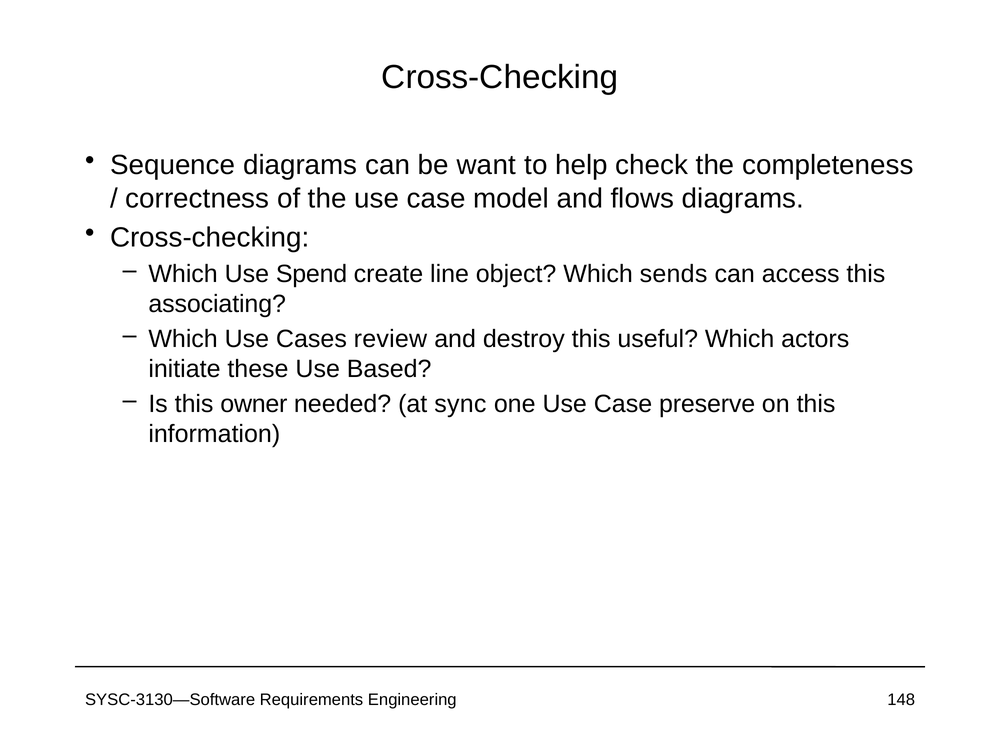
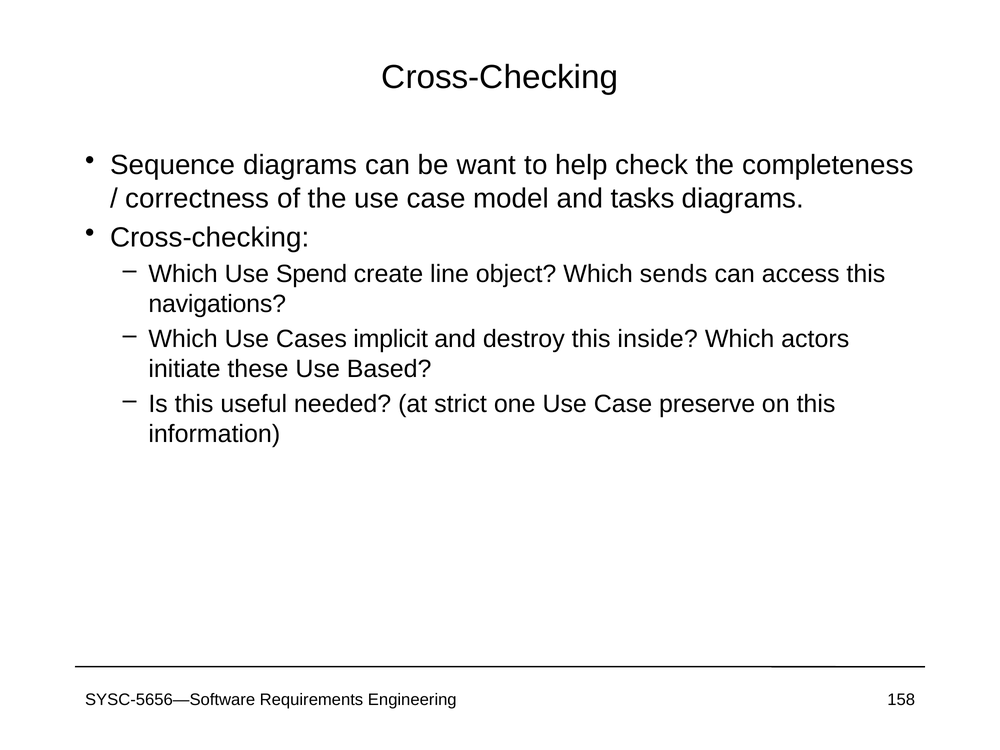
flows: flows -> tasks (643, 199)
associating: associating -> navigations (217, 304)
review: review -> implicit (391, 339)
useful: useful -> inside (658, 339)
owner: owner -> useful (254, 404)
sync: sync -> strict (461, 404)
SYSC-3130—Software: SYSC-3130—Software -> SYSC-5656—Software (170, 700)
148: 148 -> 158 (901, 700)
